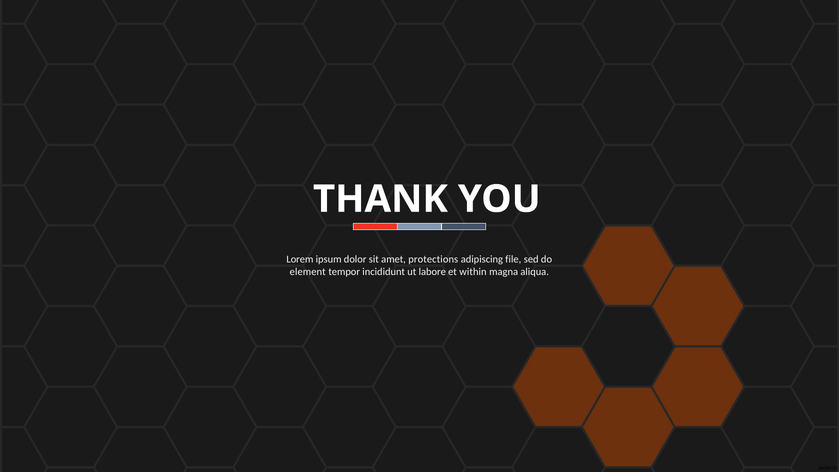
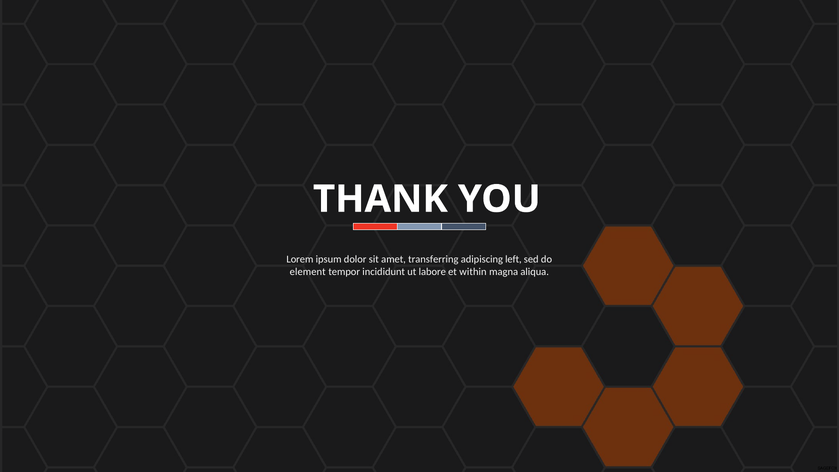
protections: protections -> transferring (433, 259)
file: file -> left (513, 259)
